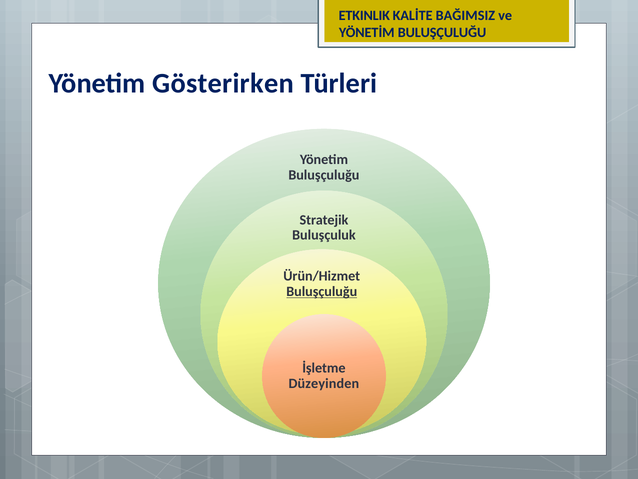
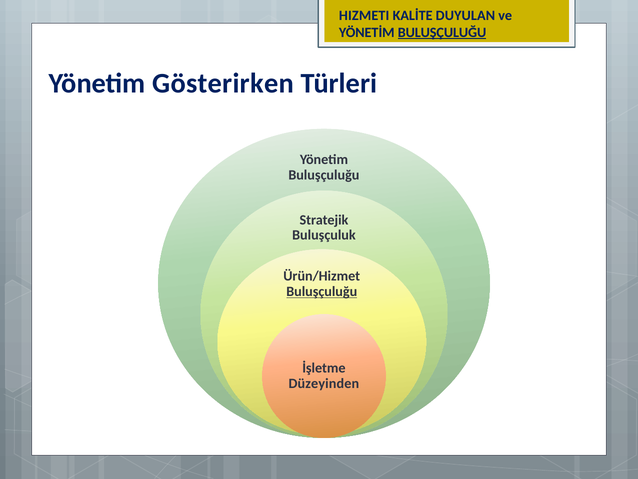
ETKINLIK: ETKINLIK -> HIZMETI (364, 15)
BAĞIMSIZ: BAĞIMSIZ -> DUYULAN (465, 15)
BULUŞÇULUĞU underline: none -> present (442, 32)
